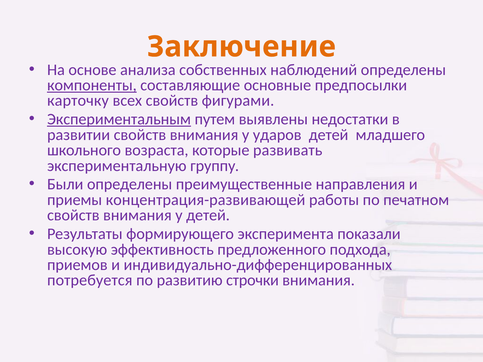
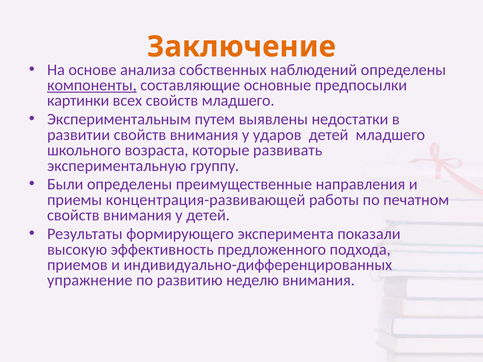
карточку: карточку -> картинки (78, 101)
свойств фигурами: фигурами -> младшего (238, 101)
Экспериментальным underline: present -> none (119, 119)
потребуется: потребуется -> упражнение (90, 280)
строчки: строчки -> неделю (253, 280)
